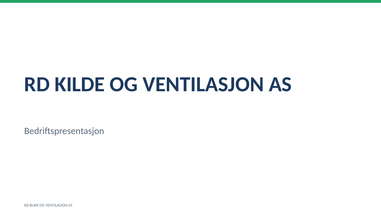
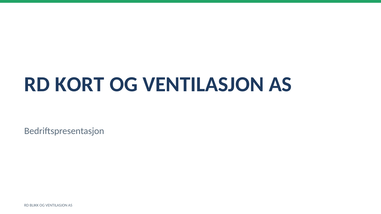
KILDE: KILDE -> KORT (80, 85)
